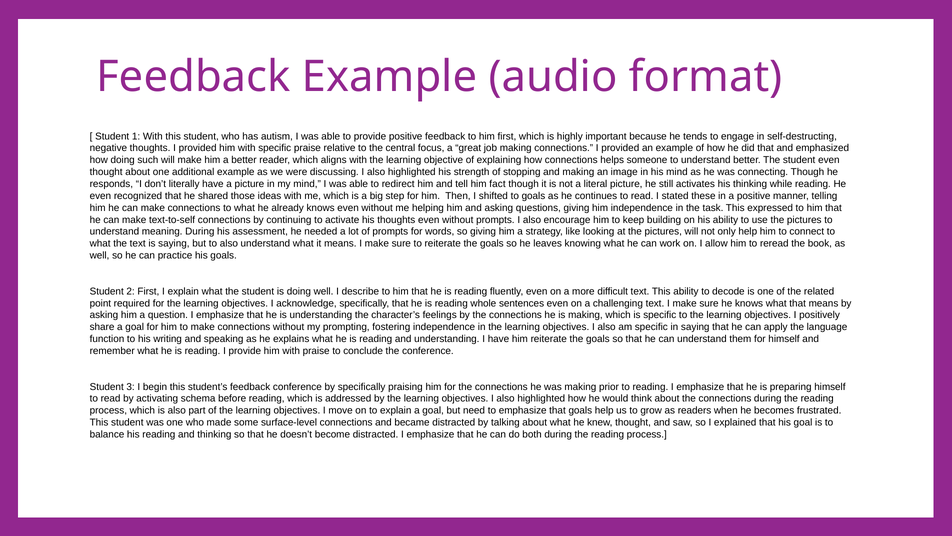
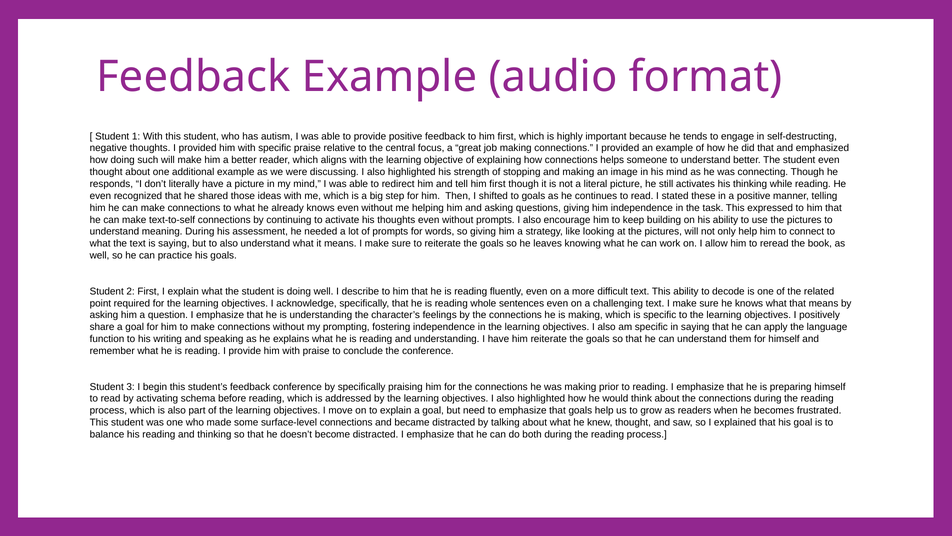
tell him fact: fact -> first (497, 184)
